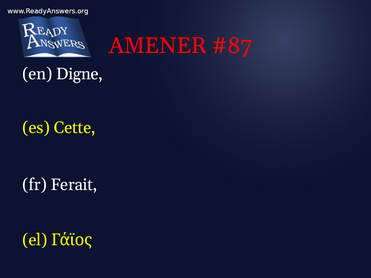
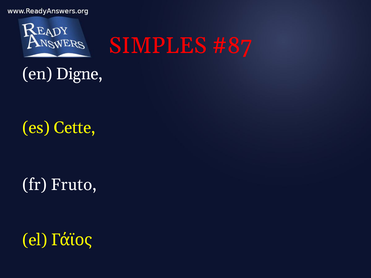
AMENER: AMENER -> SIMPLES (158, 46)
Ferait: Ferait -> Fruto (74, 185)
